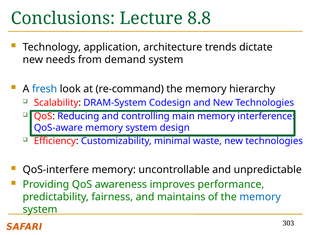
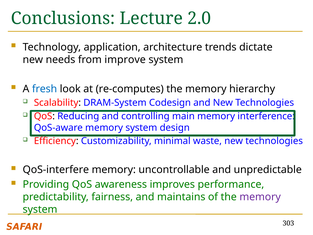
8.8: 8.8 -> 2.0 (199, 18)
demand: demand -> improve (125, 60)
re-command: re-command -> re-computes (130, 89)
memory colour: blue -> purple (260, 197)
